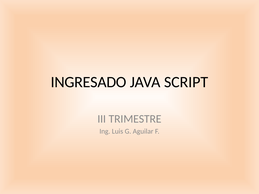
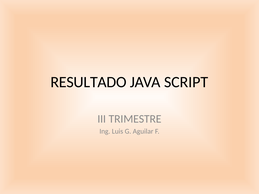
INGRESADO: INGRESADO -> RESULTADO (89, 82)
